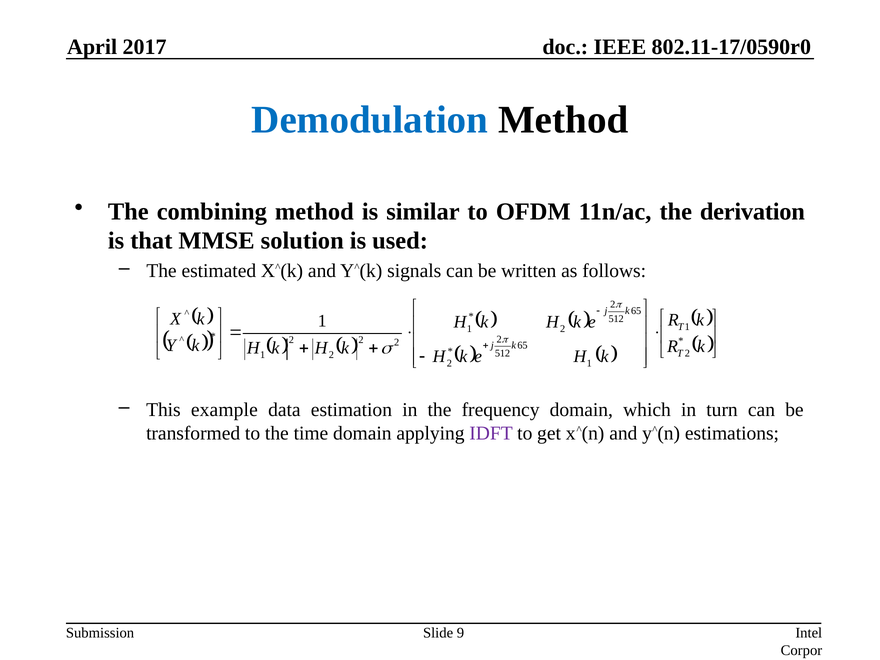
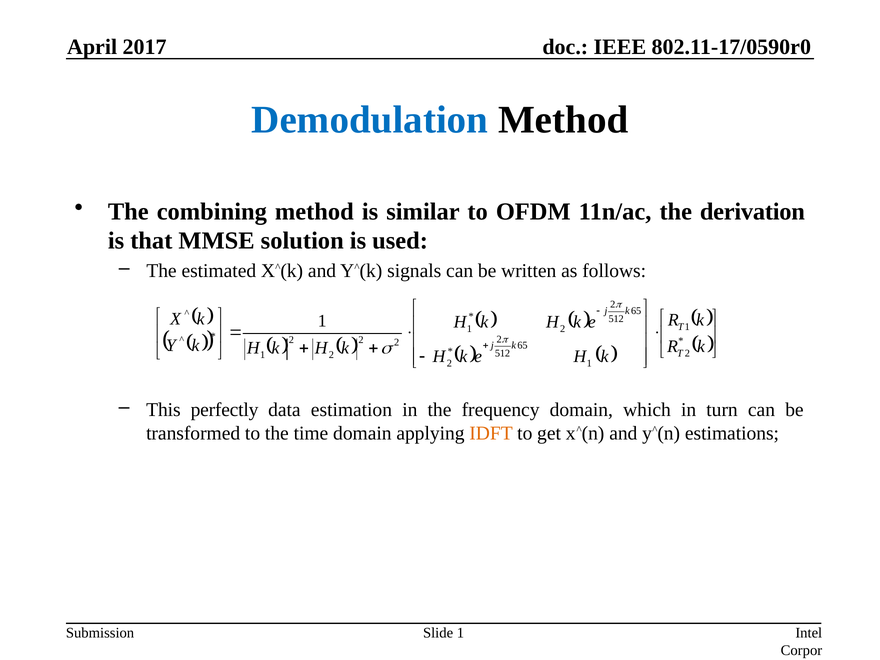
example: example -> perfectly (225, 410)
IDFT colour: purple -> orange (491, 433)
Slide 9: 9 -> 1 (461, 633)
